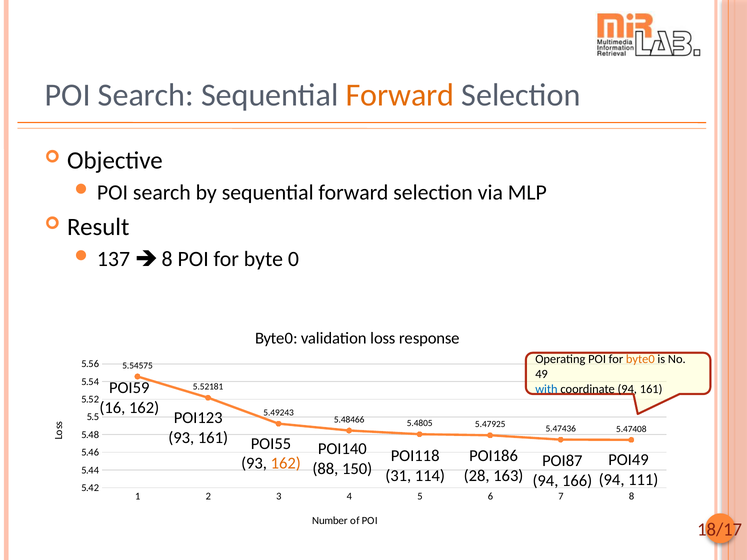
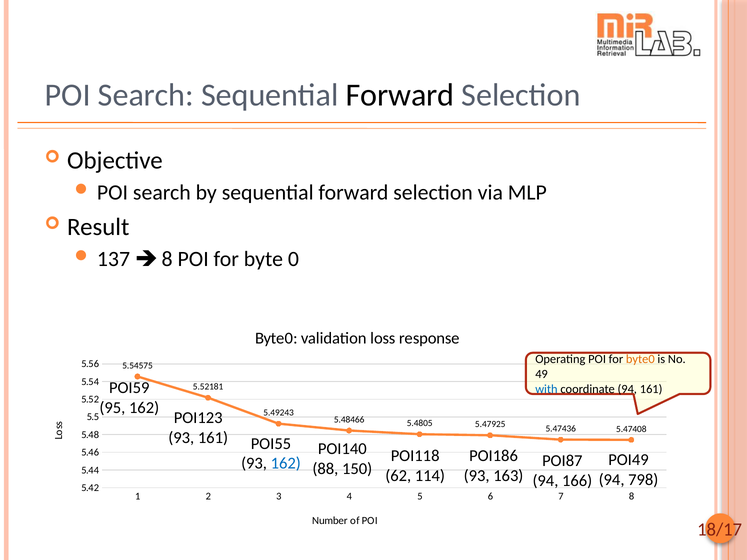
Forward colour: orange -> black (400, 95)
16: 16 -> 95 (112, 408)
162 colour: orange -> blue (286, 464)
31: 31 -> 62 (398, 476)
28: 28 -> 93 (477, 476)
111: 111 -> 798 (643, 480)
